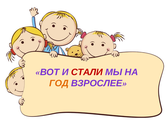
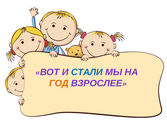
СТАЛИ colour: red -> blue (87, 72)
